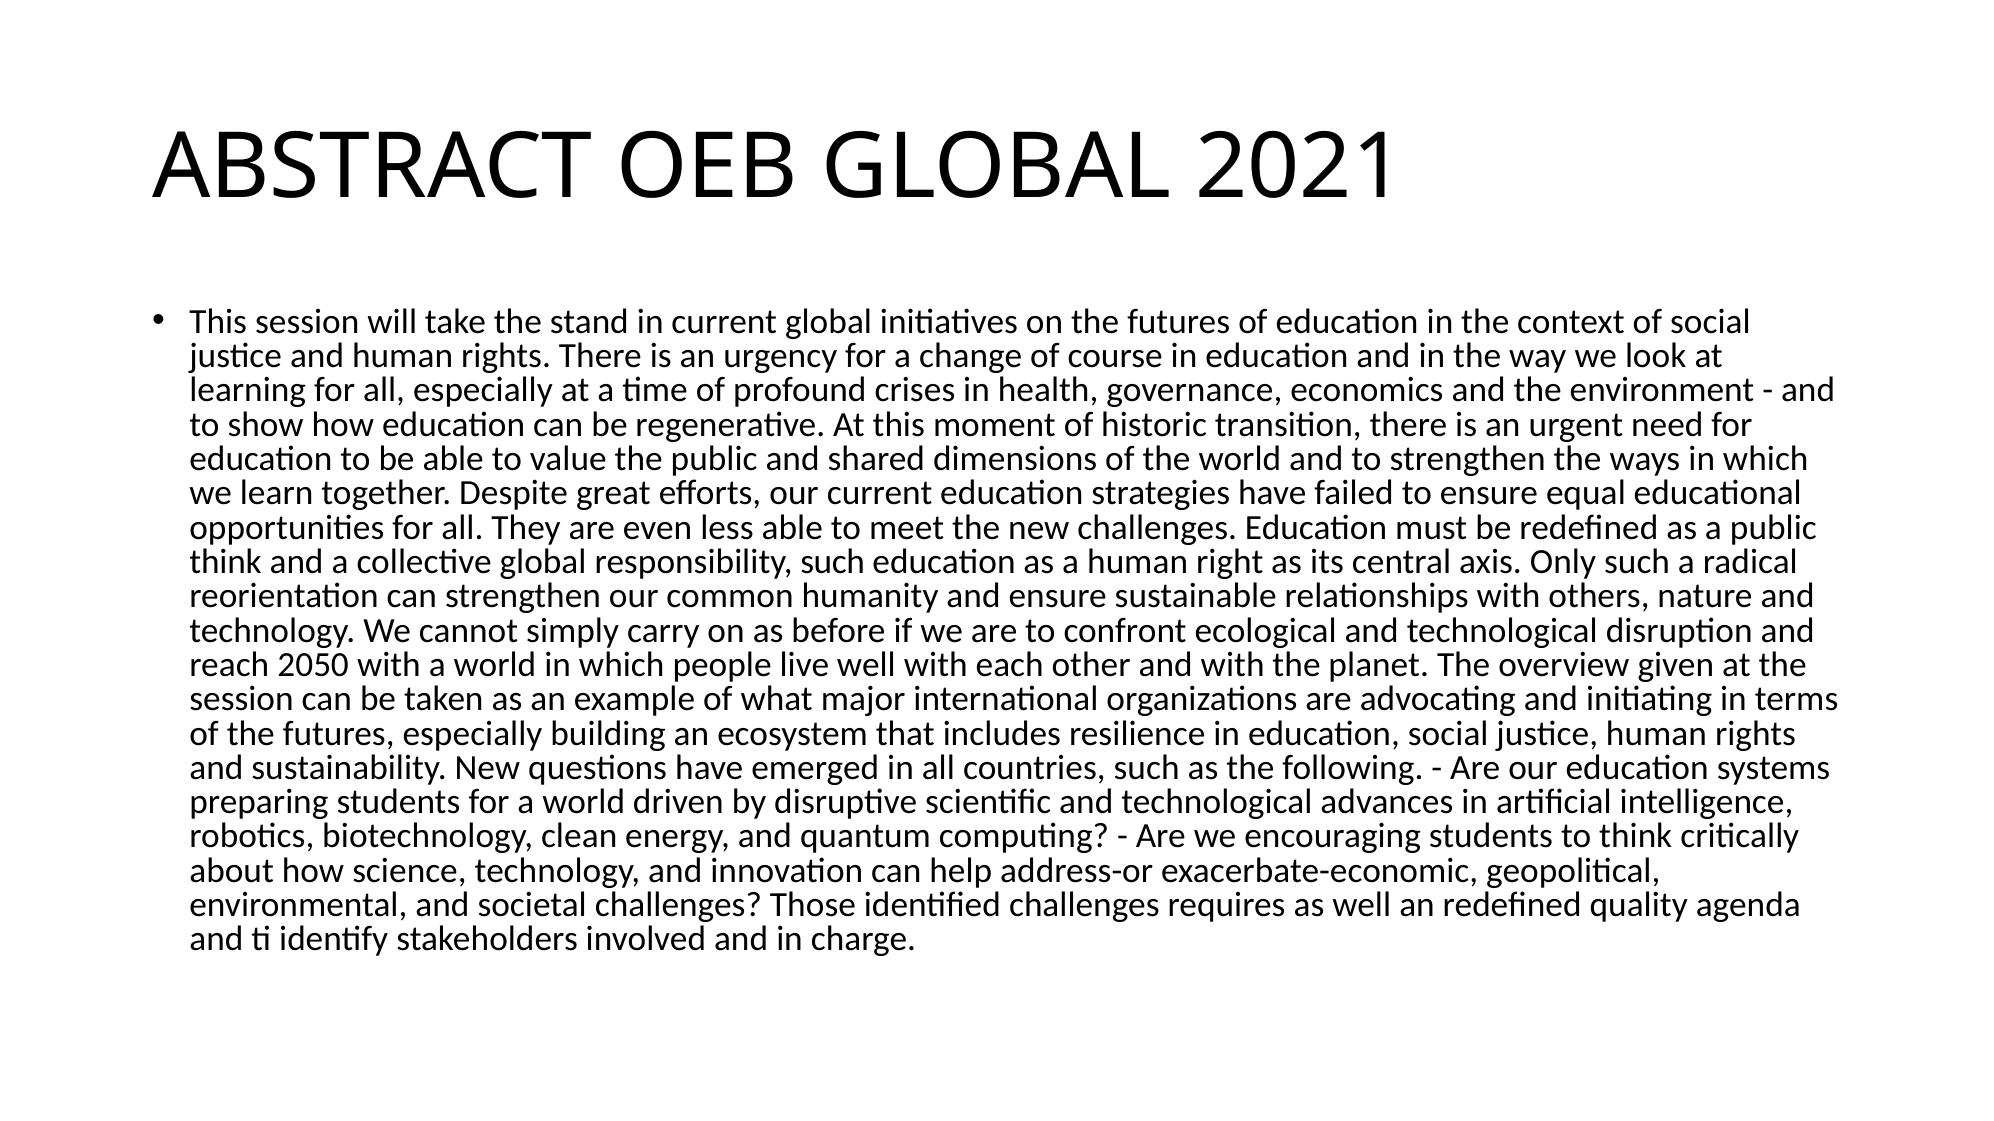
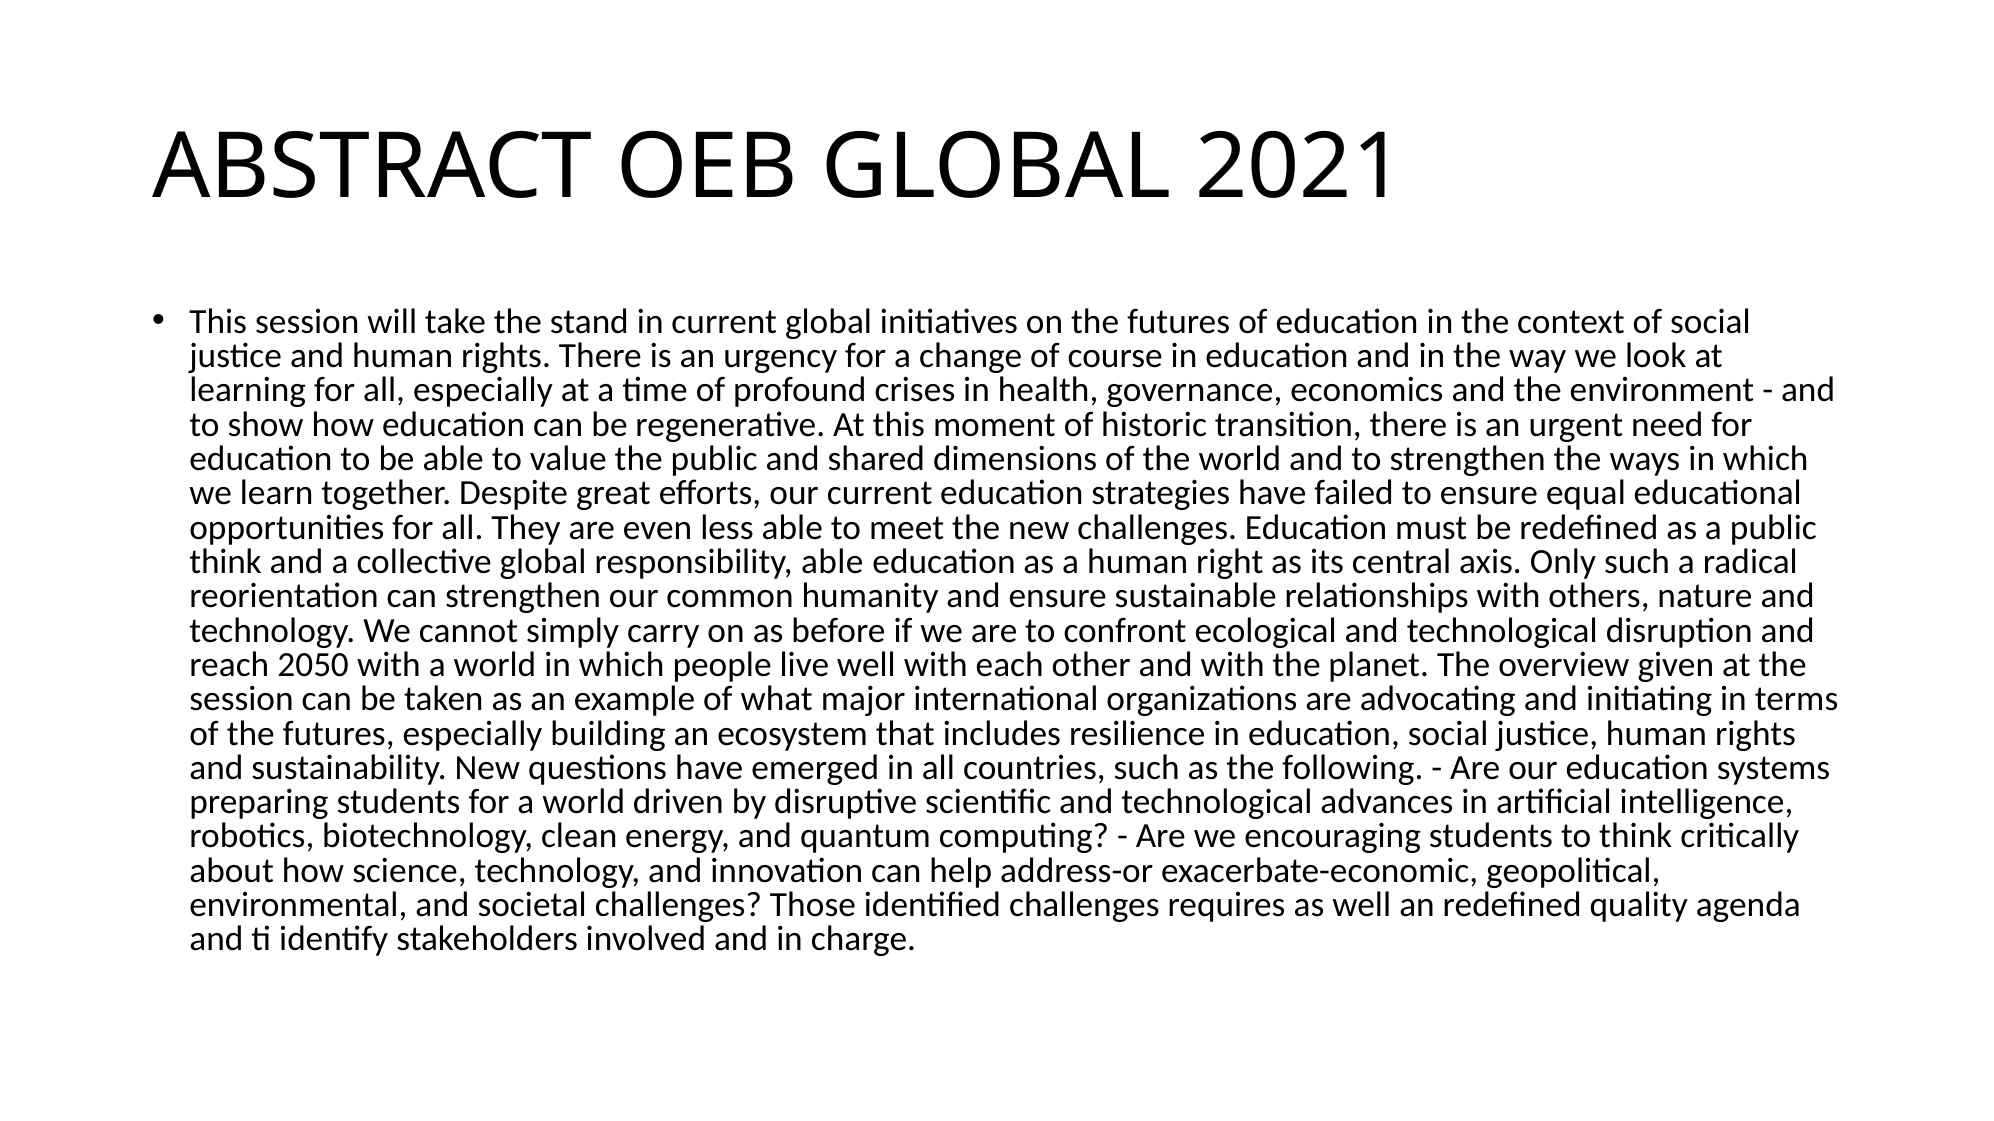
responsibility such: such -> able (832, 562)
